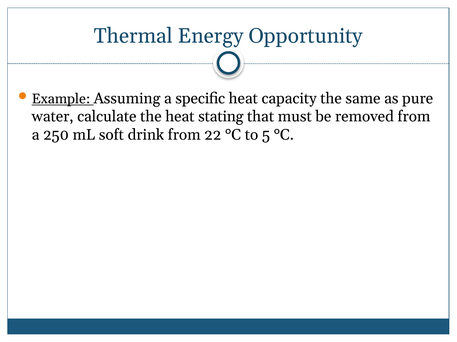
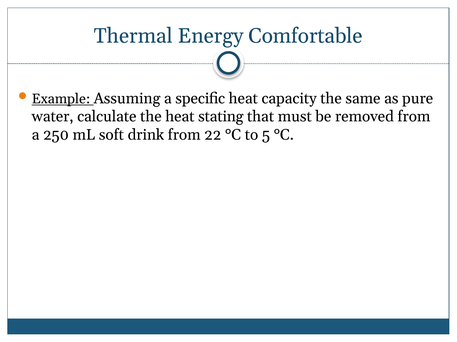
Opportunity: Opportunity -> Comfortable (306, 36)
